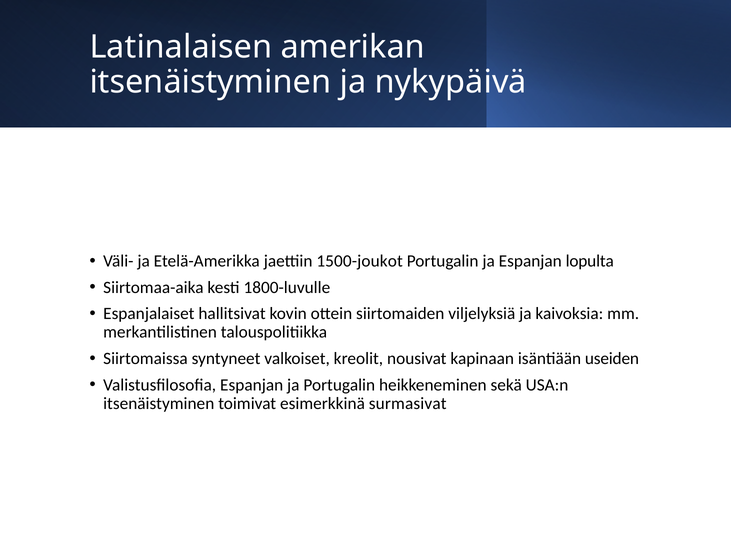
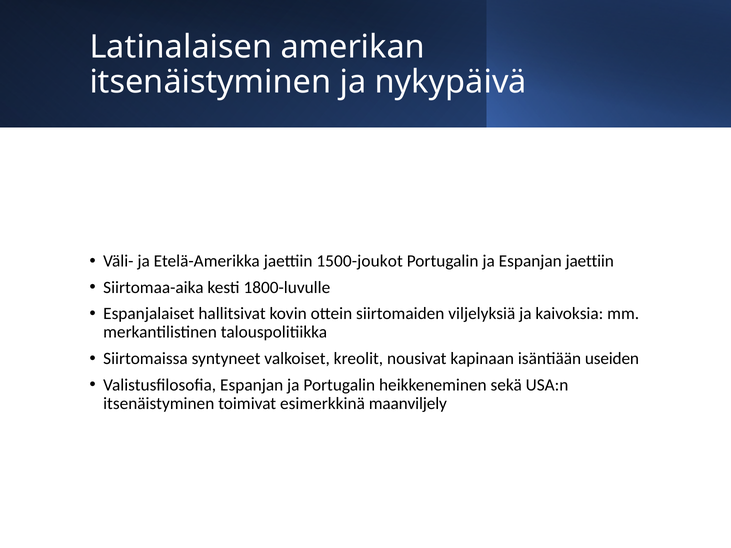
Espanjan lopulta: lopulta -> jaettiin (590, 261)
surmasivat: surmasivat -> maanviljely (408, 404)
